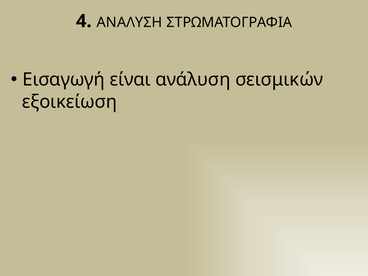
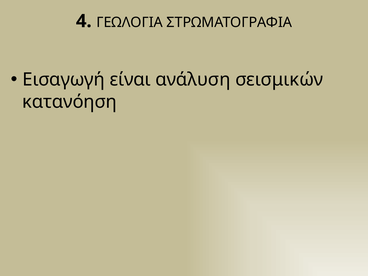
ΑΝΑΛΥΣΗ: ΑΝΑΛΥΣΗ -> ΓΕΩΛΟΓΙΑ (130, 22)
εξοικείωση: εξοικείωση -> κατανόηση (70, 102)
